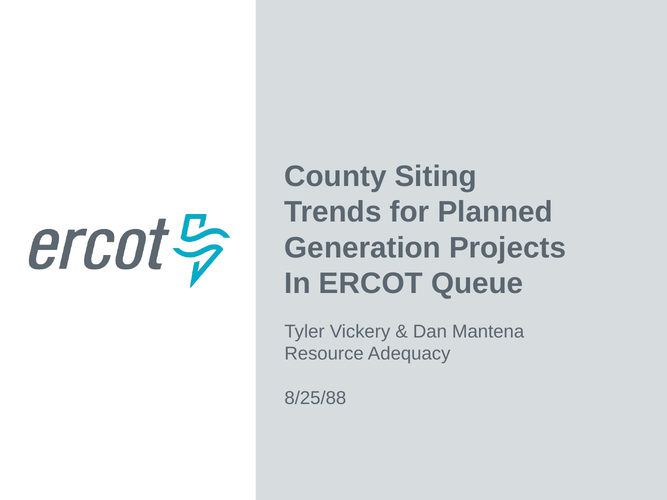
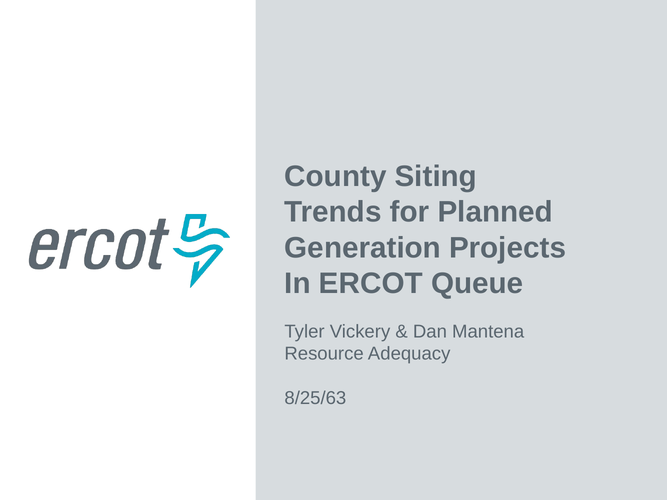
8/25/88: 8/25/88 -> 8/25/63 (315, 398)
